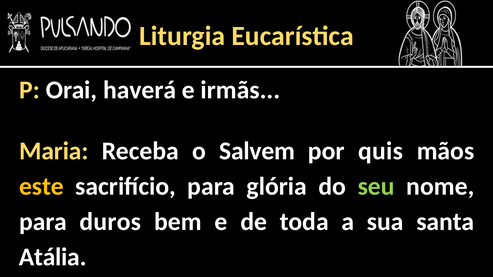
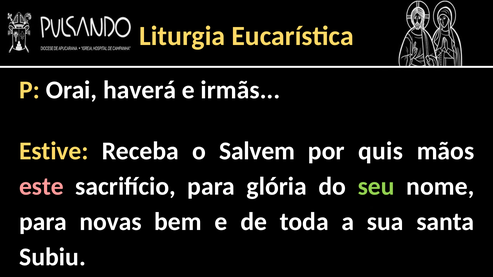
Maria: Maria -> Estive (54, 151)
este colour: yellow -> pink (41, 187)
duros: duros -> novas (111, 222)
Atália: Atália -> Subiu (53, 257)
